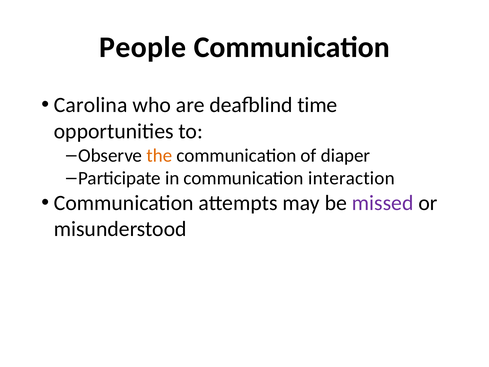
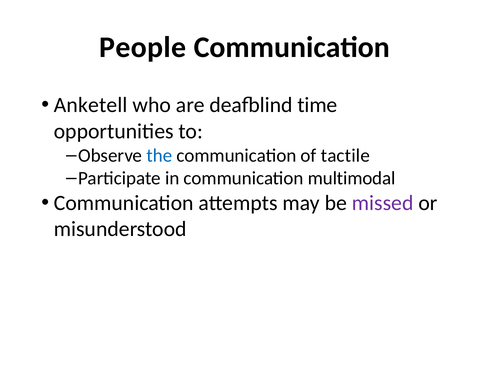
Carolina: Carolina -> Anketell (91, 105)
the colour: orange -> blue (159, 155)
diaper: diaper -> tactile (345, 155)
interaction: interaction -> multimodal (352, 178)
